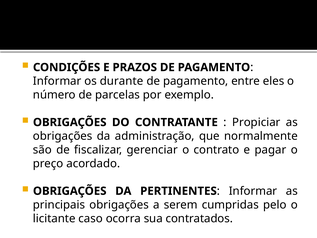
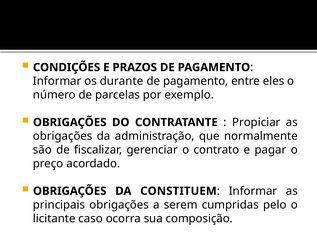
PERTINENTES: PERTINENTES -> CONSTITUEM (178, 191)
contratados: contratados -> composição (199, 218)
